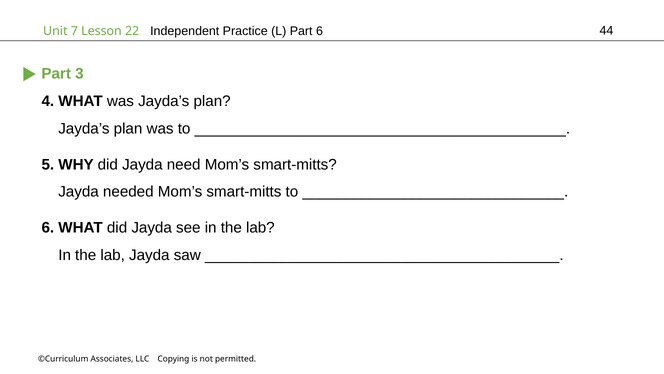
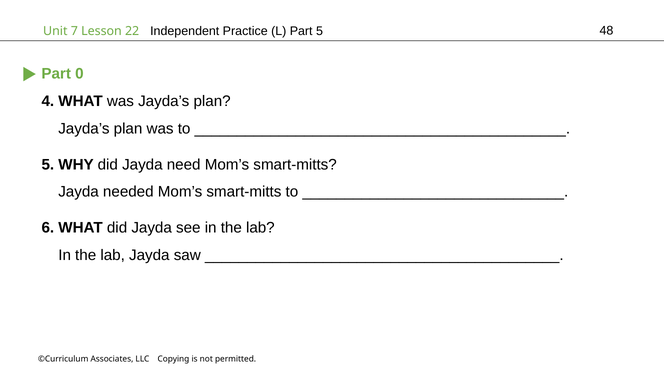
Part 6: 6 -> 5 (320, 31)
44: 44 -> 48 (606, 31)
3: 3 -> 0 (79, 73)
